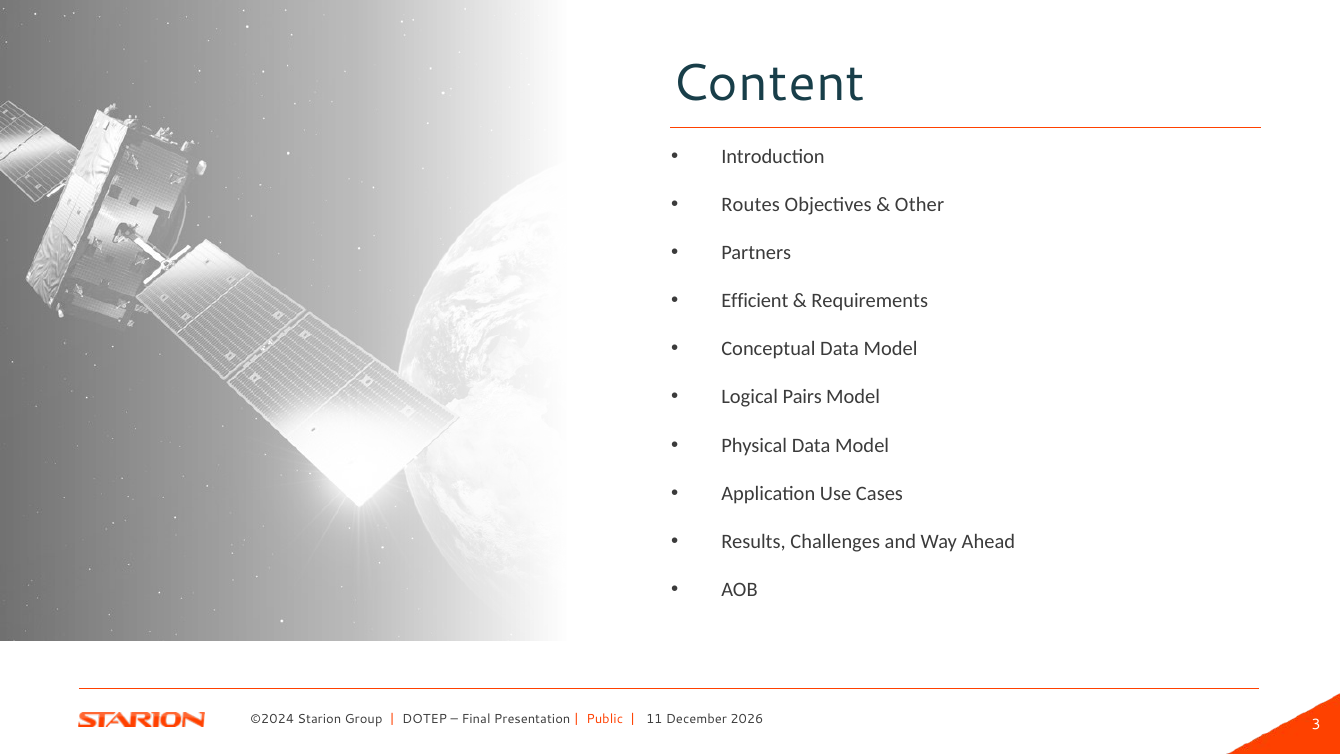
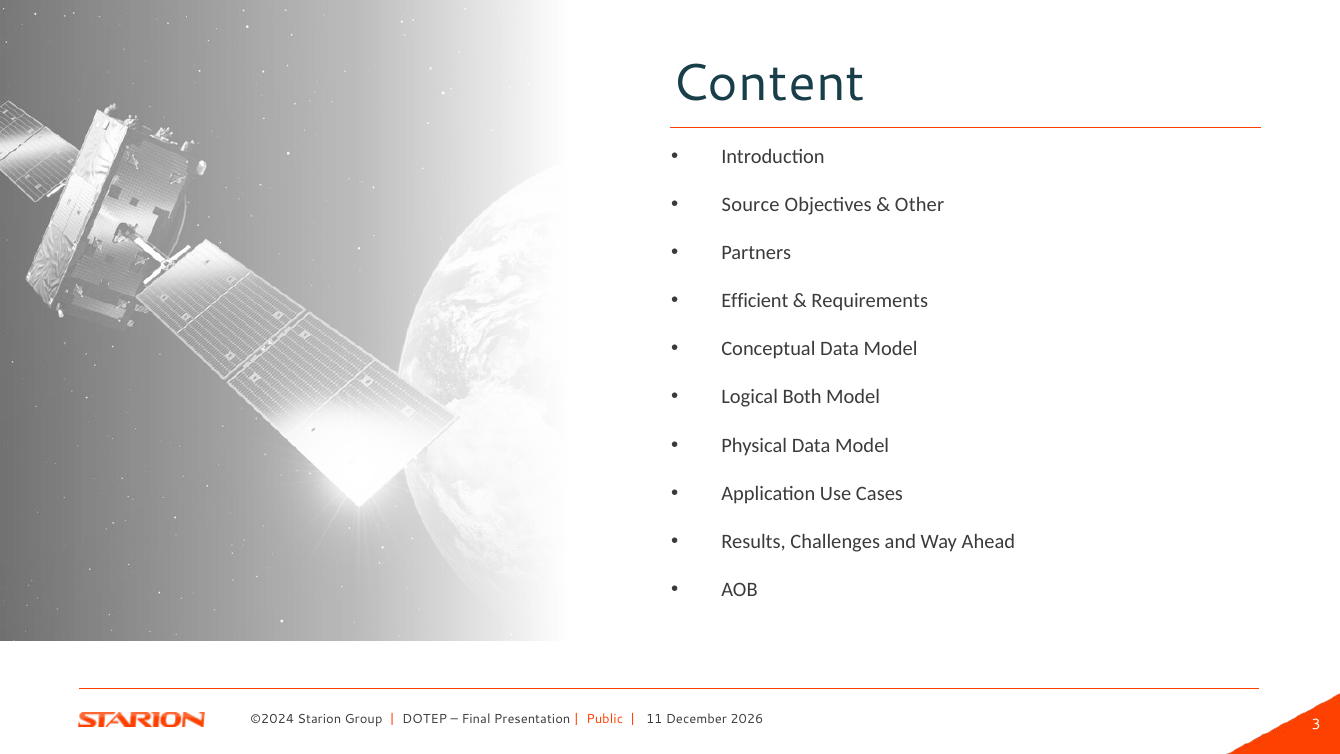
Routes: Routes -> Source (751, 204)
Pairs: Pairs -> Both (802, 397)
